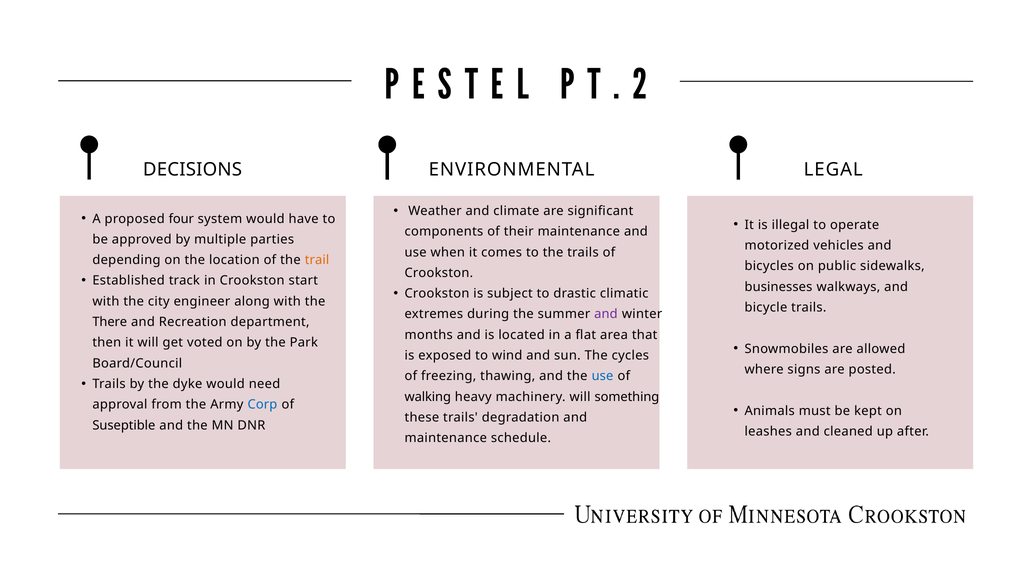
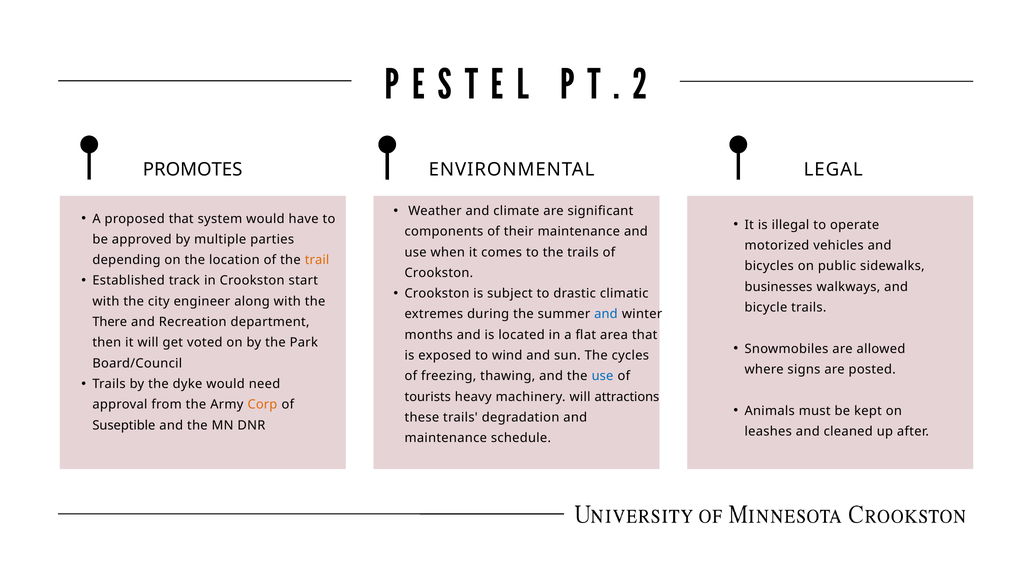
DECISIONS: DECISIONS -> PROMOTES (193, 170)
proposed four: four -> that (181, 219)
and colour: purple -> blue (606, 314)
walking: walking -> tourists (428, 397)
something: something -> attractions (627, 397)
Corp colour: blue -> orange (262, 405)
